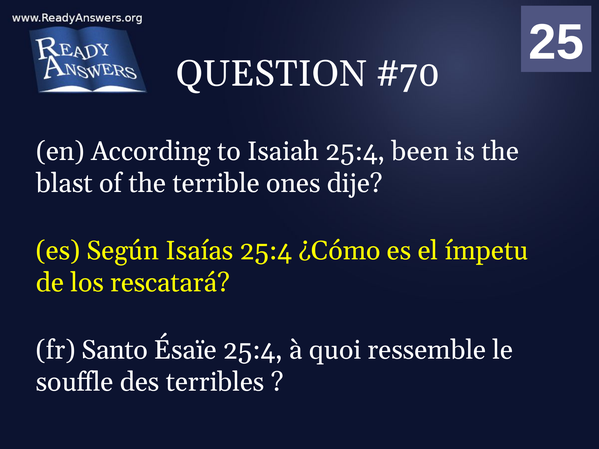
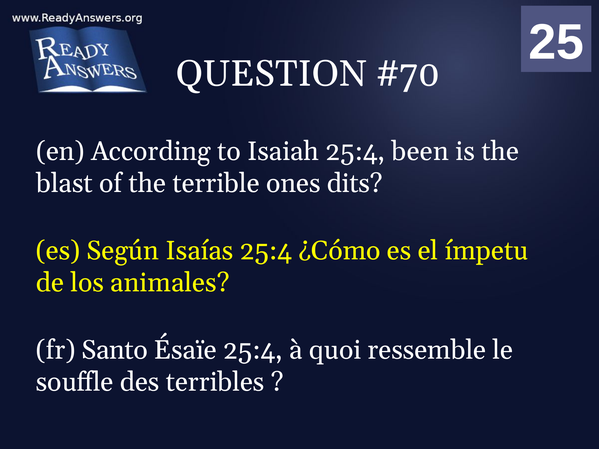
dije: dije -> dits (355, 183)
rescatará: rescatará -> animales (170, 283)
